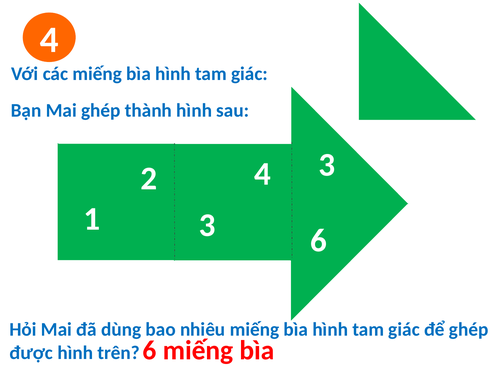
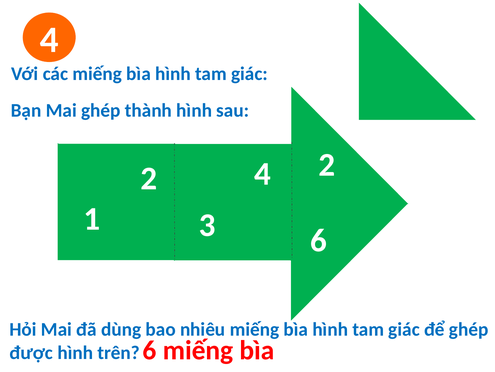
4 3: 3 -> 2 (327, 165)
